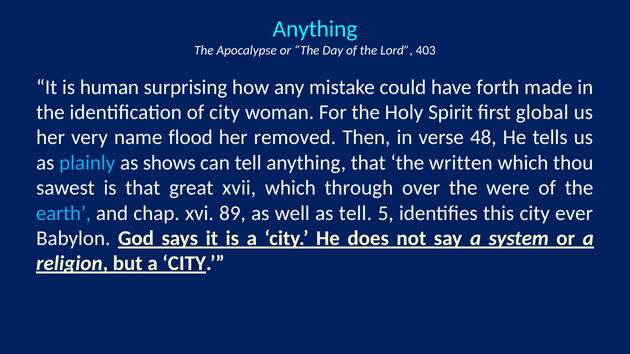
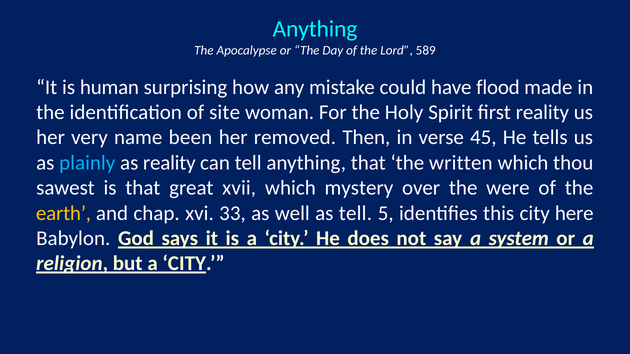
403: 403 -> 589 (426, 51)
forth: forth -> flood (498, 87)
of city: city -> site (225, 113)
first global: global -> reality (542, 113)
flood: flood -> been (190, 138)
48: 48 -> 45 (483, 138)
as shows: shows -> reality (169, 163)
through: through -> mystery (359, 188)
earth colour: light blue -> yellow (63, 213)
89: 89 -> 33 (232, 213)
ever: ever -> here (574, 213)
